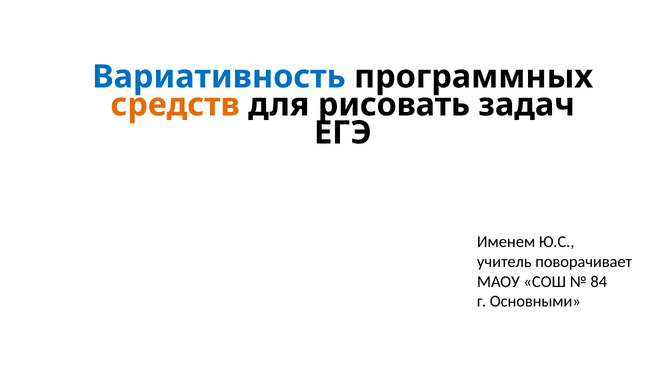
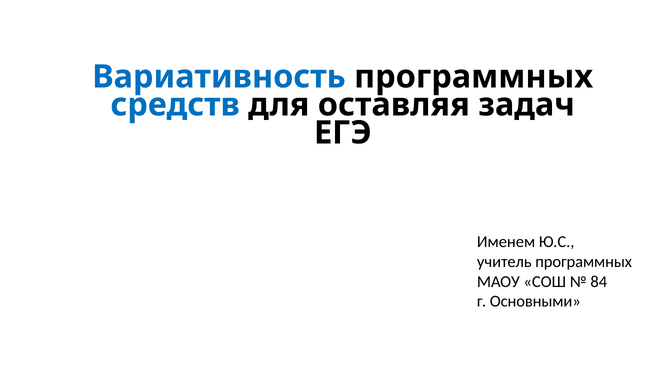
средств colour: orange -> blue (175, 105)
рисовать: рисовать -> оставляя (394, 105)
учитель поворачивает: поворачивает -> программных (584, 262)
